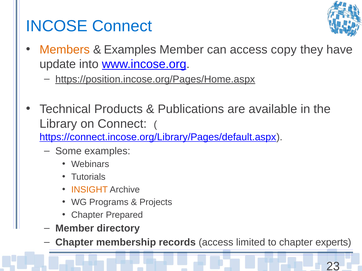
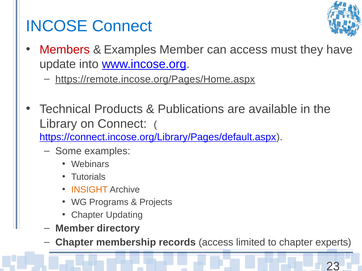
Members colour: orange -> red (65, 50)
copy: copy -> must (284, 50)
https://position.incose.org/Pages/Home.aspx: https://position.incose.org/Pages/Home.aspx -> https://remote.incose.org/Pages/Home.aspx (155, 79)
Prepared: Prepared -> Updating (124, 215)
